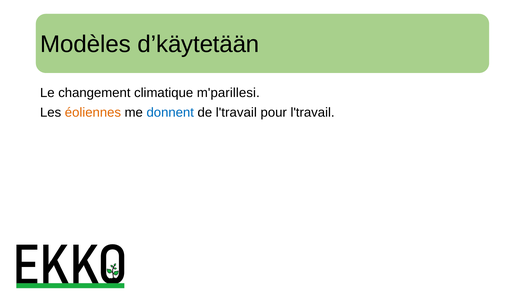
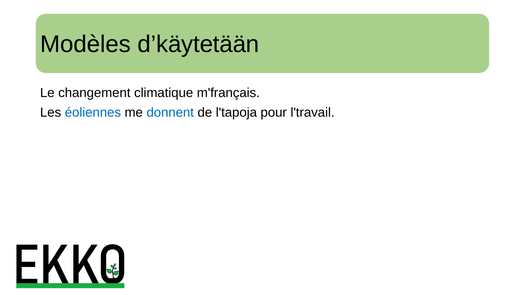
m'parillesi: m'parillesi -> m'français (228, 93)
éoliennes colour: orange -> blue (93, 112)
de l'travail: l'travail -> l'tapoja (236, 112)
